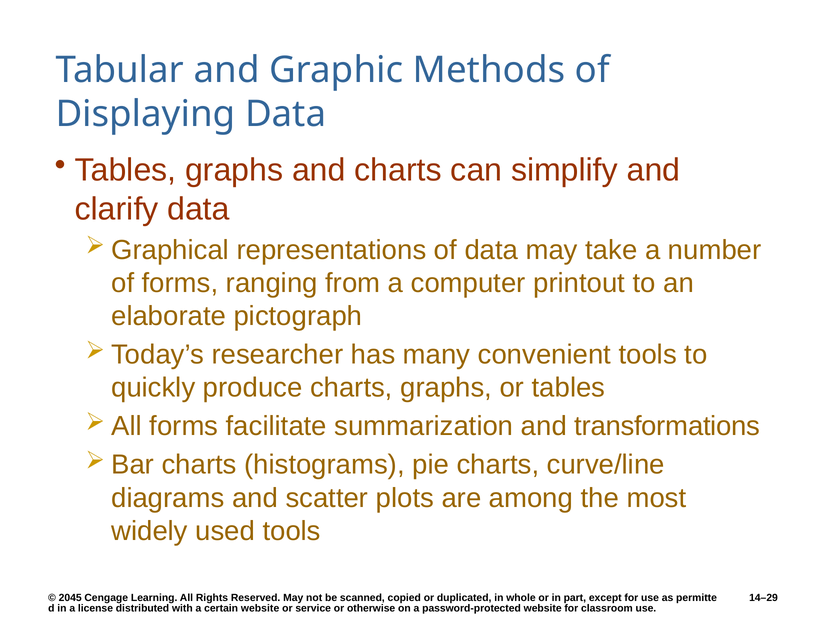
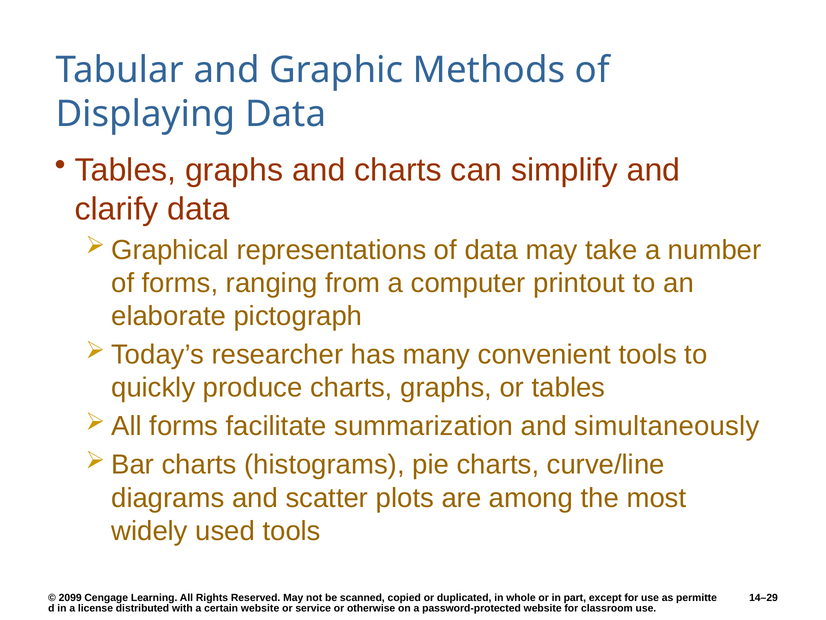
transformations: transformations -> simultaneously (667, 426)
2045: 2045 -> 2099 (70, 598)
